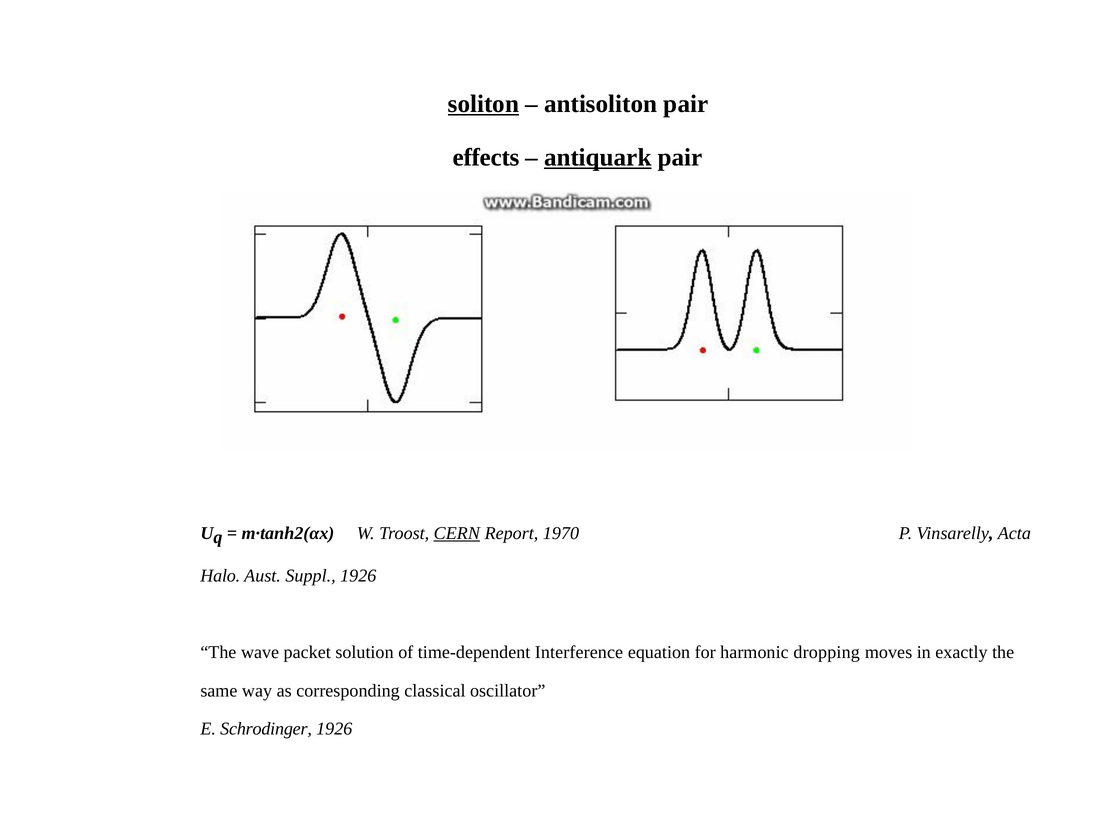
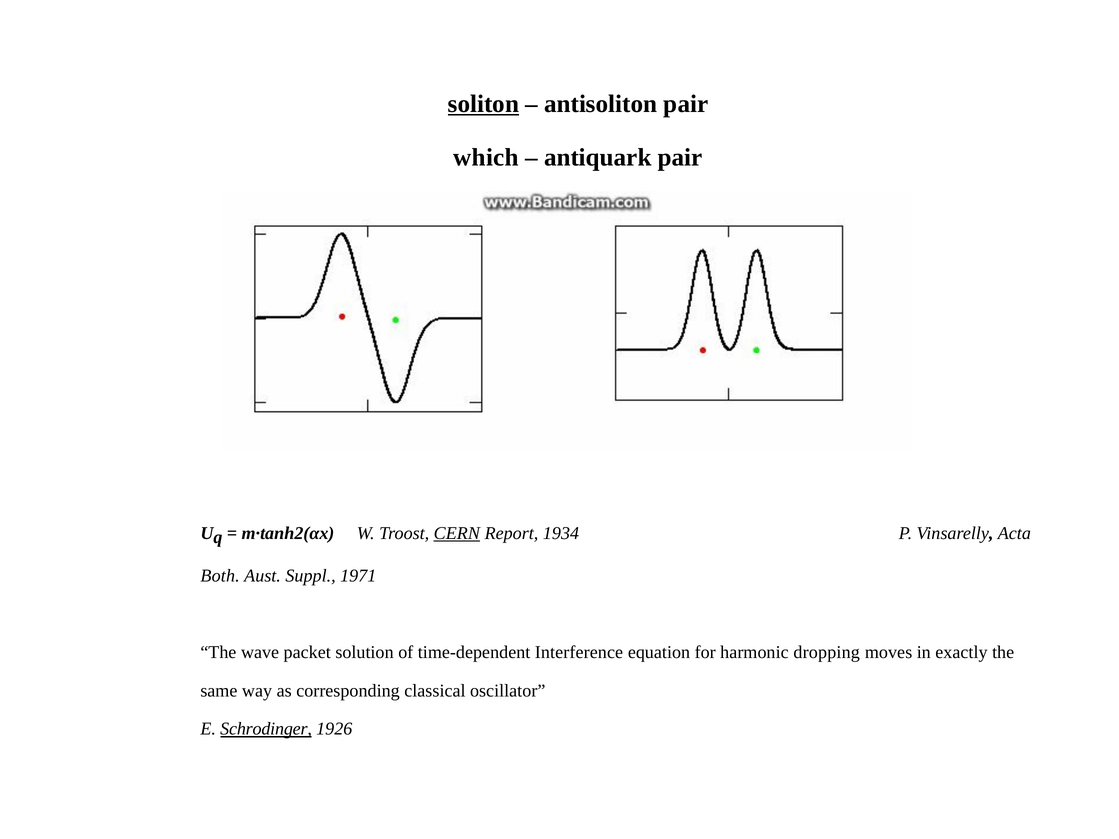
effects: effects -> which (486, 157)
antiquark underline: present -> none (598, 157)
1970: 1970 -> 1934 (561, 533)
Halo: Halo -> Both (220, 576)
Suppl 1926: 1926 -> 1971 (358, 576)
Schrodinger underline: none -> present (266, 729)
